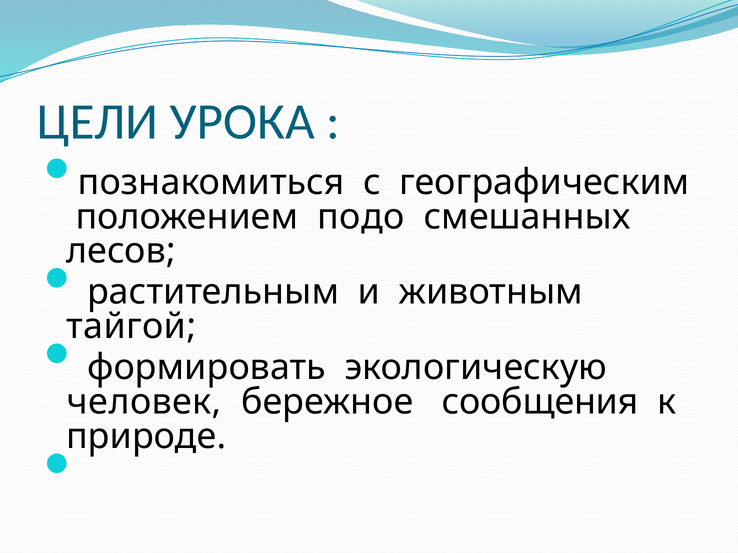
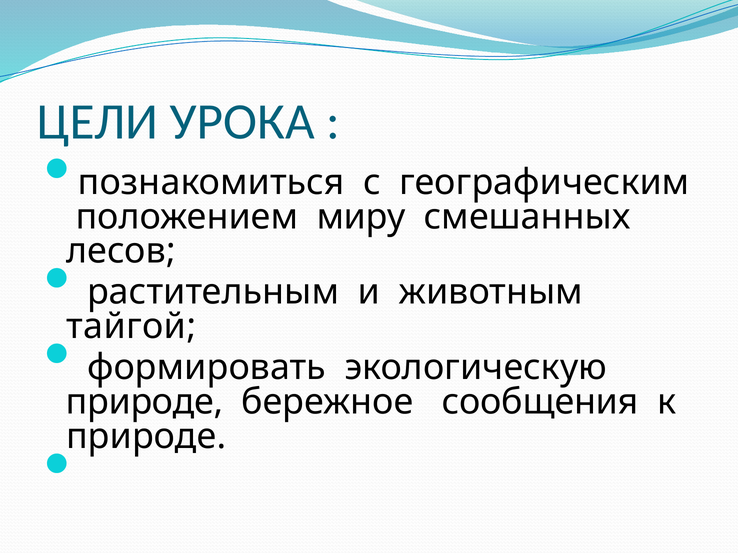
подо: подо -> миру (361, 217)
человек: человек -> природе (145, 402)
